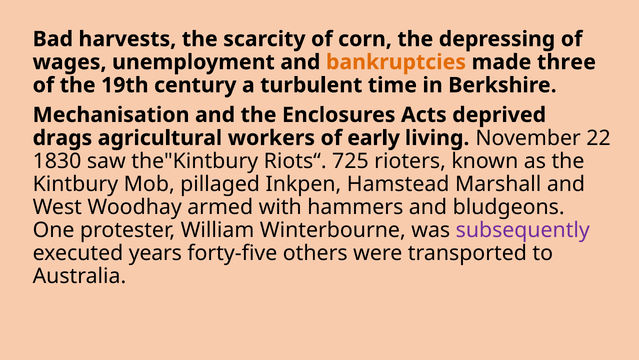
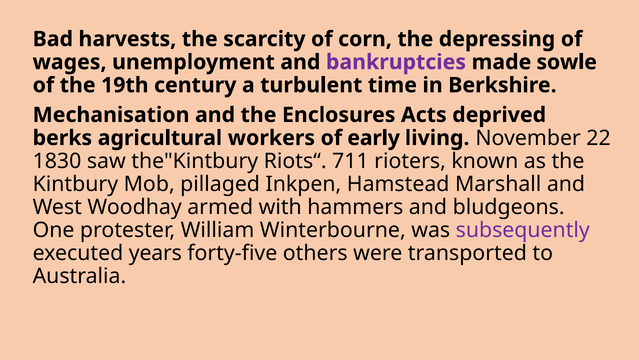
bankruptcies colour: orange -> purple (396, 62)
three: three -> sowle (567, 62)
drags: drags -> berks (62, 138)
725: 725 -> 711 (350, 161)
